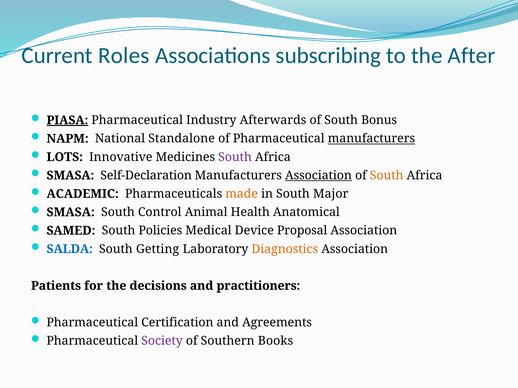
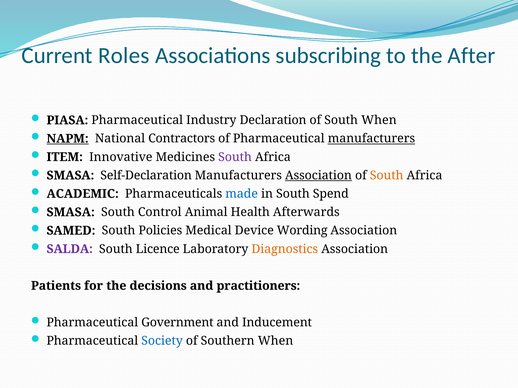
PIASA underline: present -> none (67, 120)
Afterwards: Afterwards -> Declaration (273, 120)
South Bonus: Bonus -> When (379, 120)
NAPM underline: none -> present (68, 139)
Standalone: Standalone -> Contractors (182, 139)
LOTS: LOTS -> ITEM (65, 157)
made colour: orange -> blue (242, 194)
Major: Major -> Spend (331, 194)
Anatomical: Anatomical -> Afterwards (306, 212)
Proposal: Proposal -> Wording (302, 231)
SALDA colour: blue -> purple (70, 249)
Getting: Getting -> Licence (158, 249)
Certification: Certification -> Government (177, 323)
Agreements: Agreements -> Inducement (277, 323)
Society colour: purple -> blue (162, 341)
Southern Books: Books -> When (276, 341)
